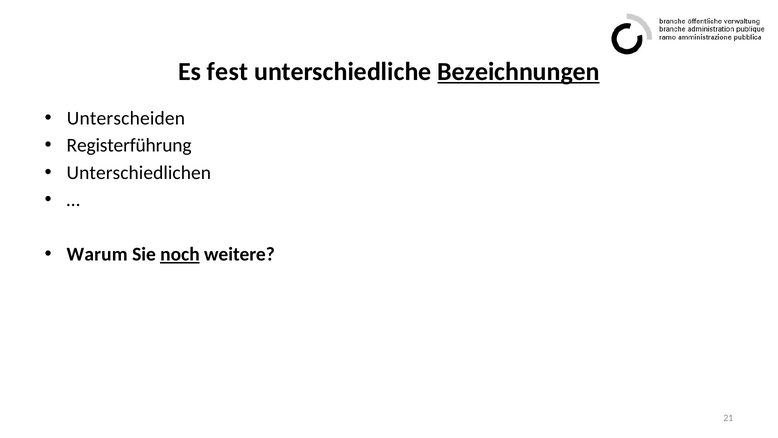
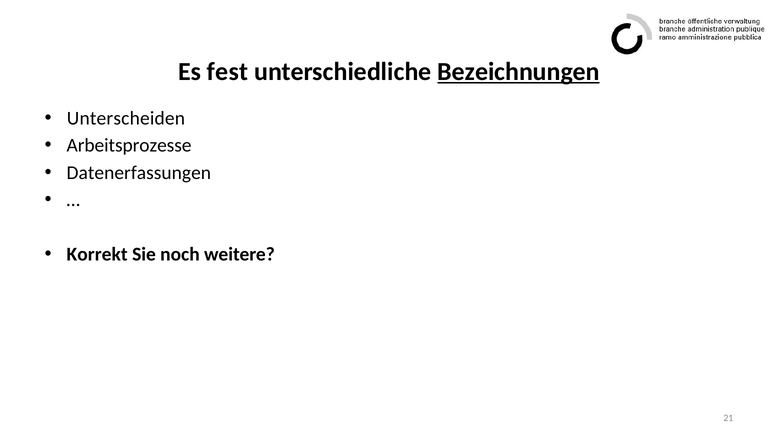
Registerführung: Registerführung -> Arbeitsprozesse (129, 145)
Unterschiedlichen: Unterschiedlichen -> Datenerfassungen (139, 173)
Warum: Warum -> Korrekt (97, 254)
noch underline: present -> none (180, 254)
